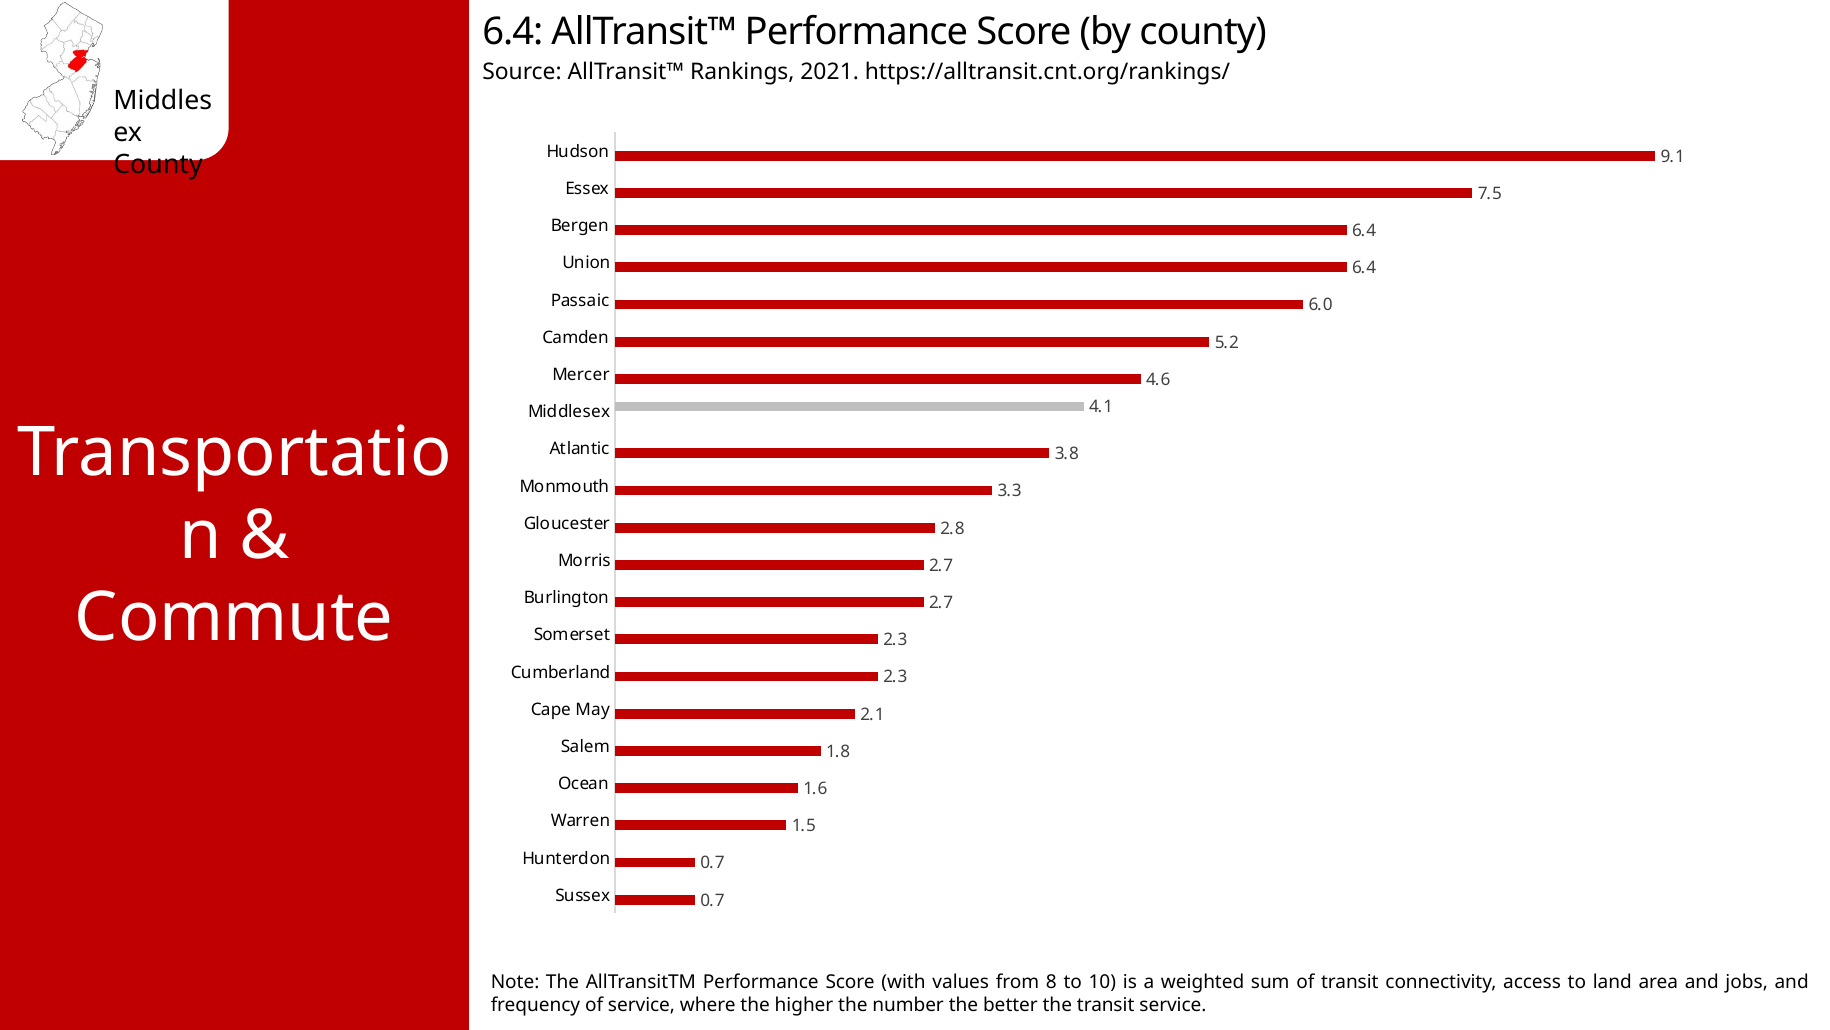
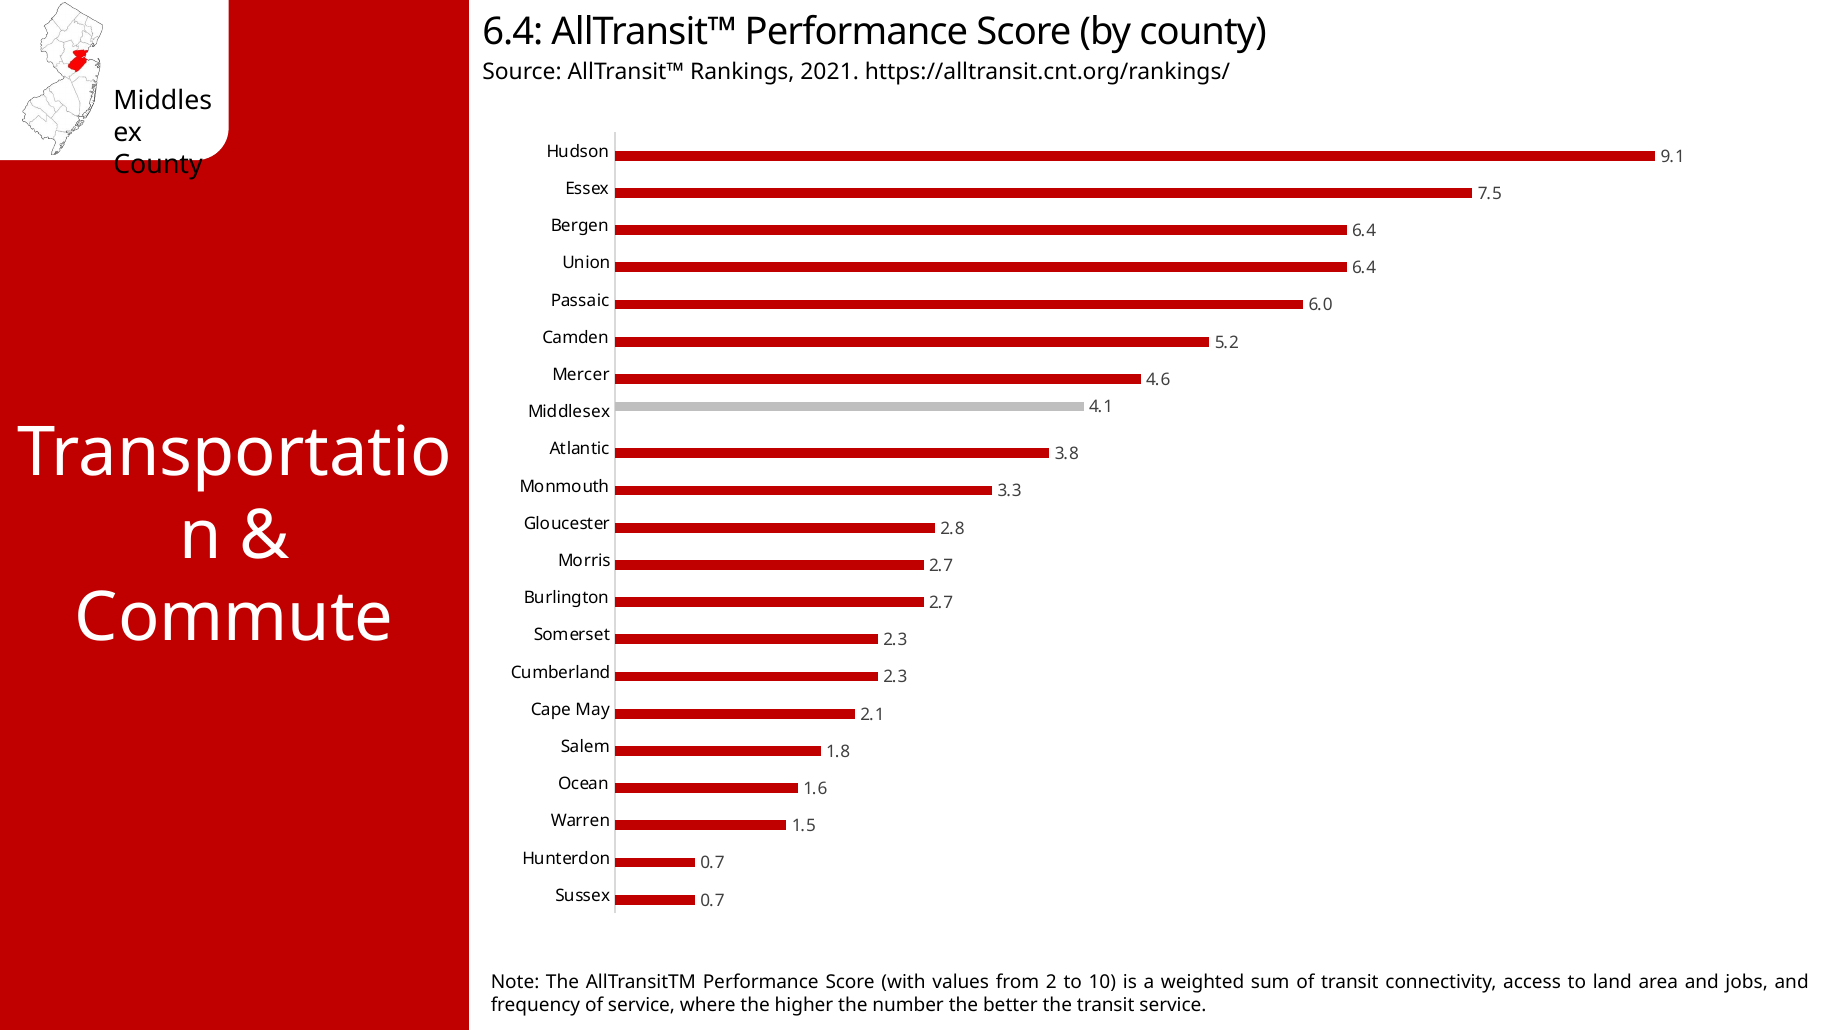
8: 8 -> 2 (1051, 982)
